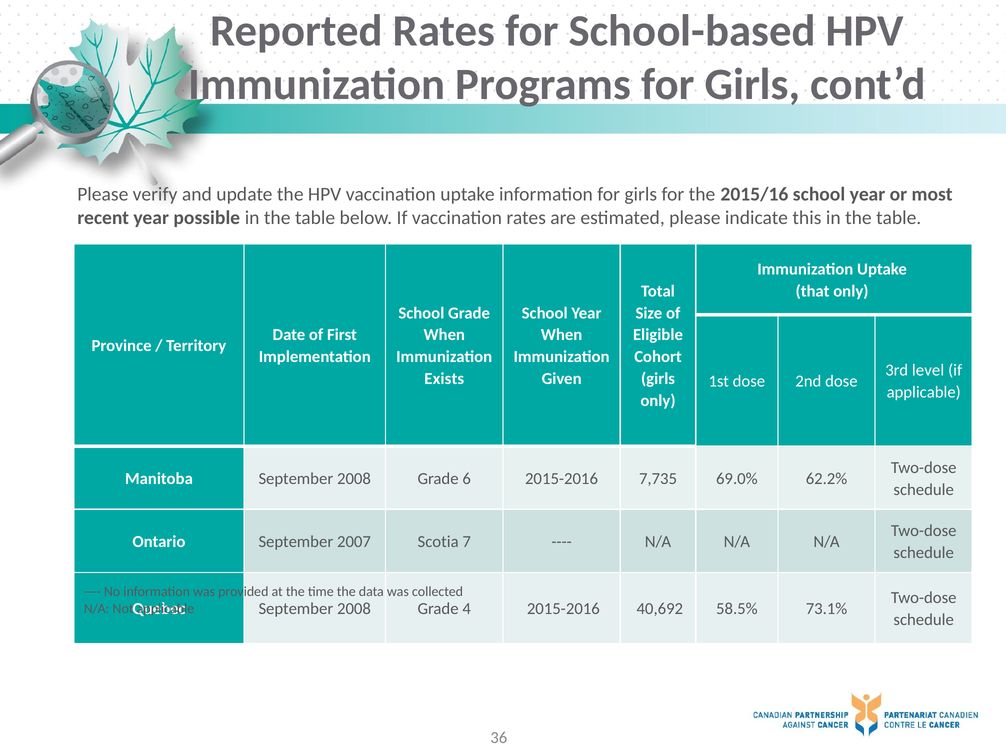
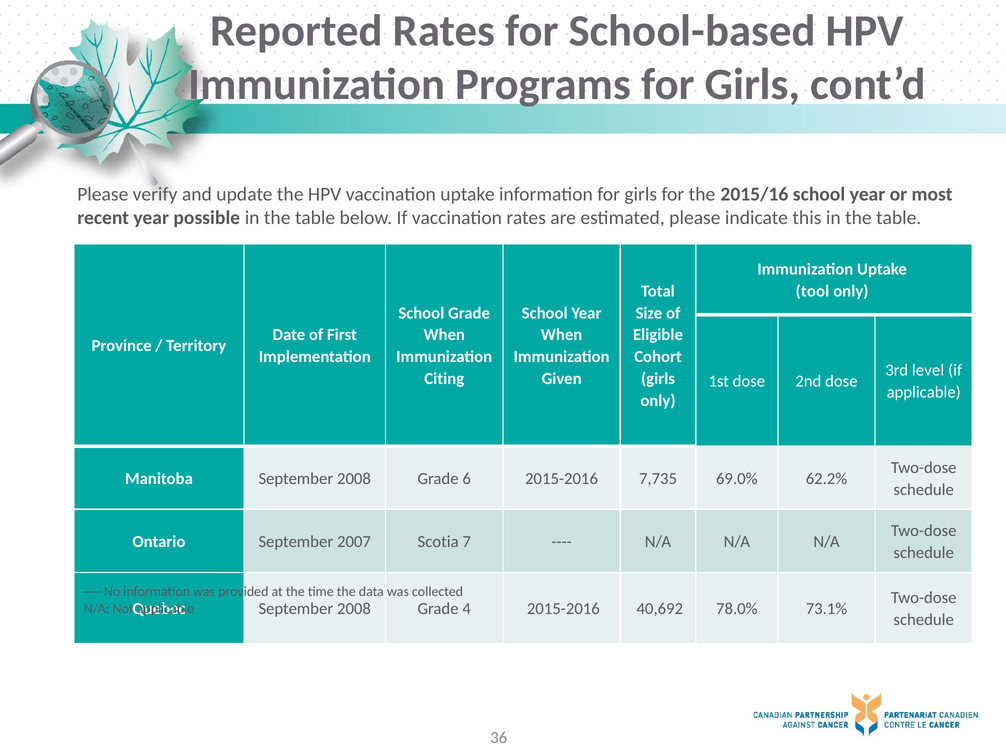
that: that -> tool (812, 291)
Exists: Exists -> Citing (444, 378)
58.5%: 58.5% -> 78.0% (737, 608)
